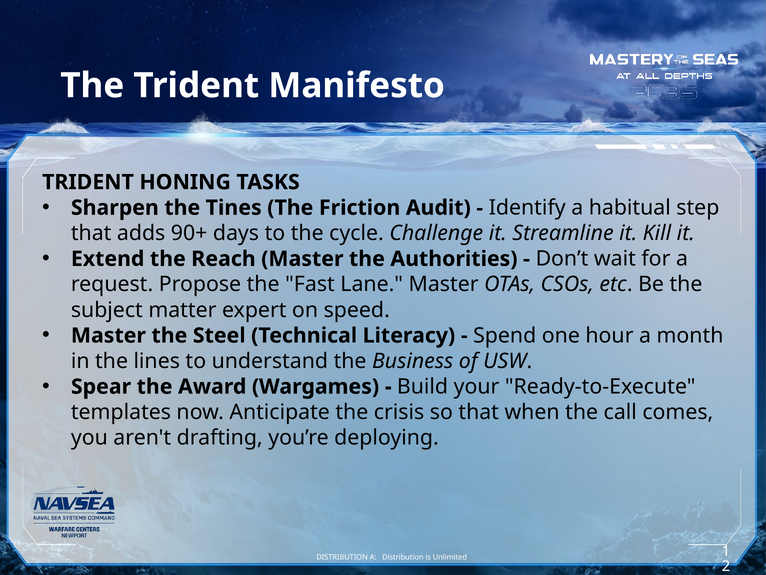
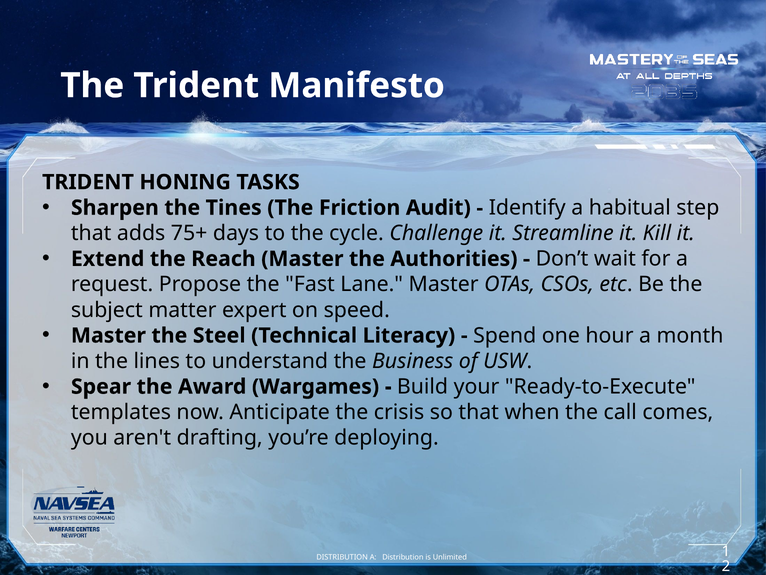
90+: 90+ -> 75+ (189, 233)
